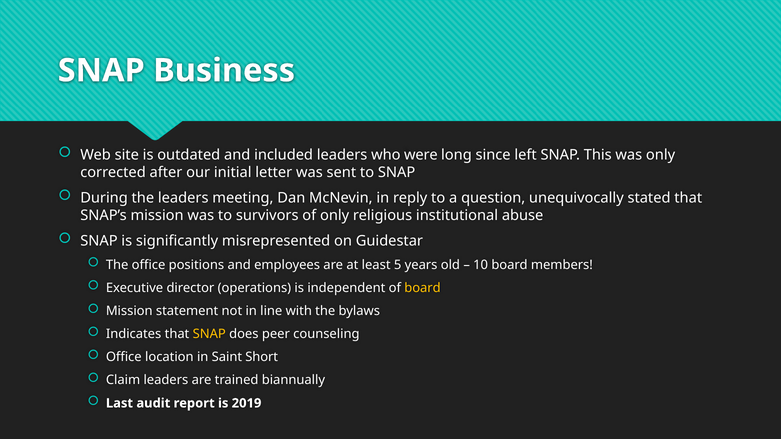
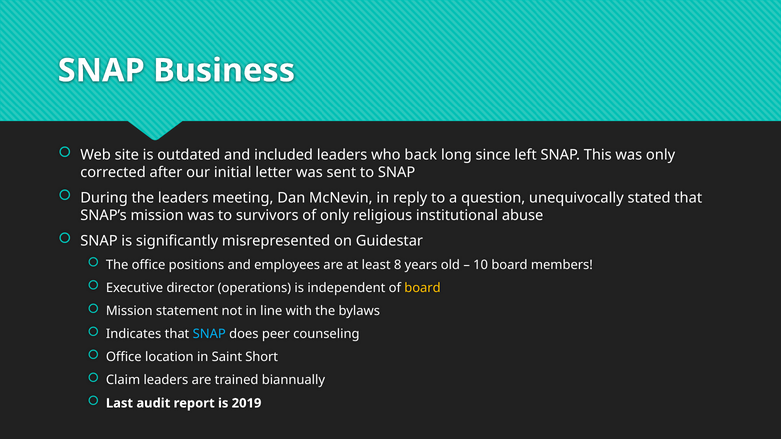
were: were -> back (421, 155)
5: 5 -> 8 (398, 265)
SNAP colour: yellow -> light blue (209, 334)
